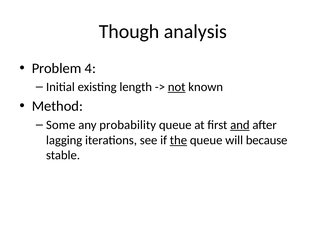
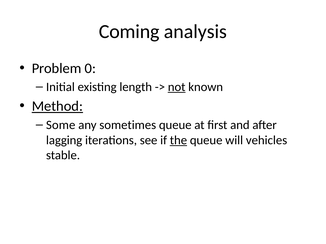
Though: Though -> Coming (129, 32)
4: 4 -> 0 (90, 68)
Method underline: none -> present (57, 106)
probability: probability -> sometimes (128, 125)
and underline: present -> none (240, 125)
because: because -> vehicles (267, 140)
